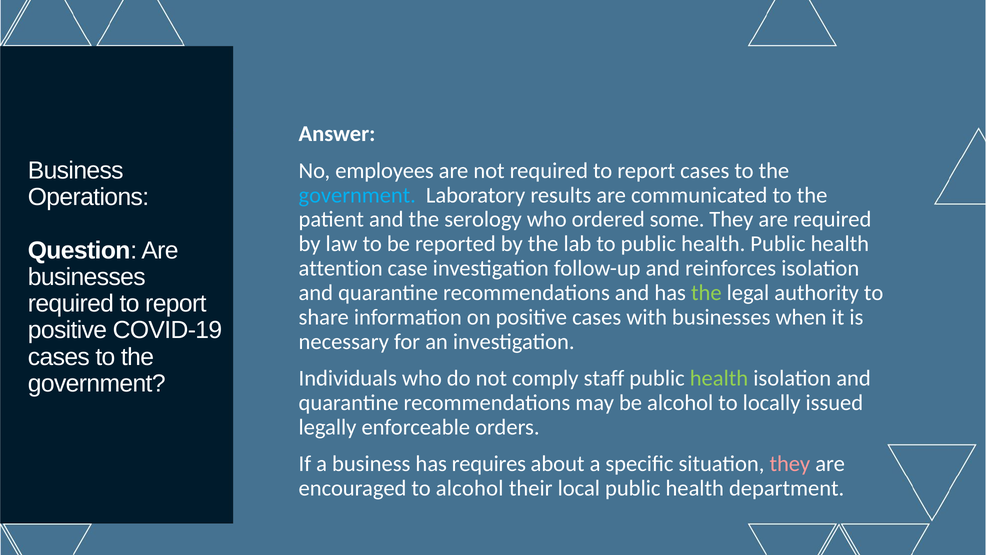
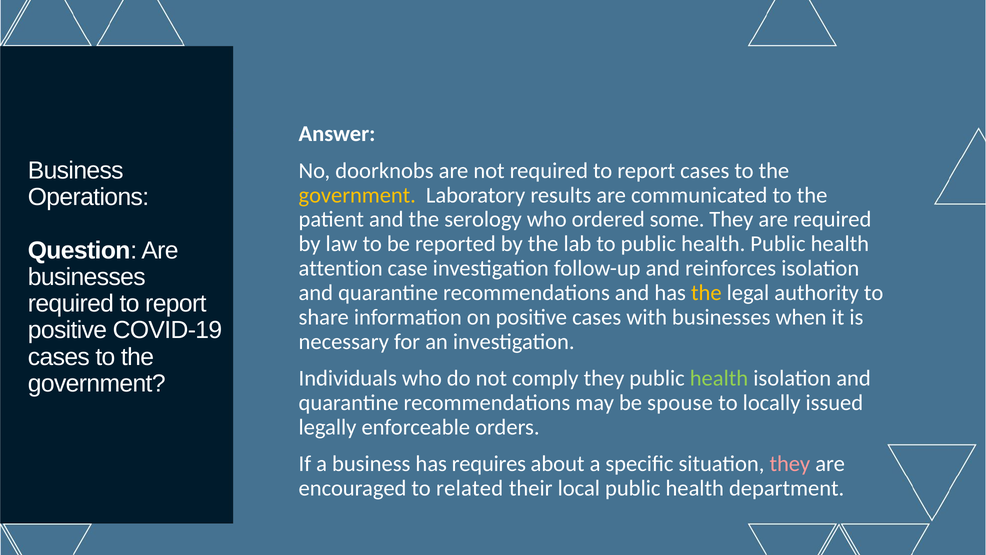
employees: employees -> doorknobs (384, 171)
government colour: light blue -> yellow (357, 195)
the colour: light green -> yellow (706, 293)
comply staff: staff -> they (604, 378)
be alcohol: alcohol -> spouse (680, 402)
to alcohol: alcohol -> related (470, 488)
